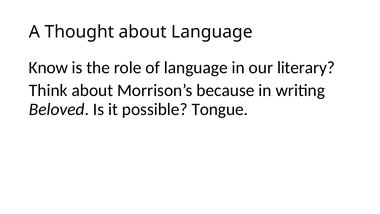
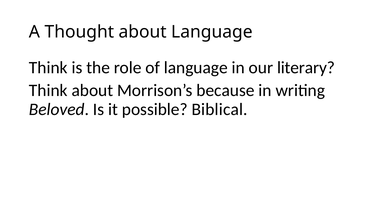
Know: Know -> Think (48, 68)
Tongue: Tongue -> Biblical (220, 109)
